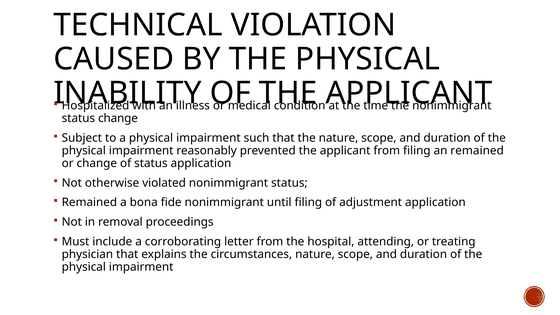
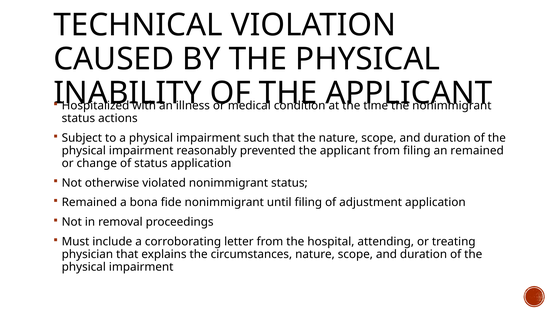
status change: change -> actions (118, 118)
